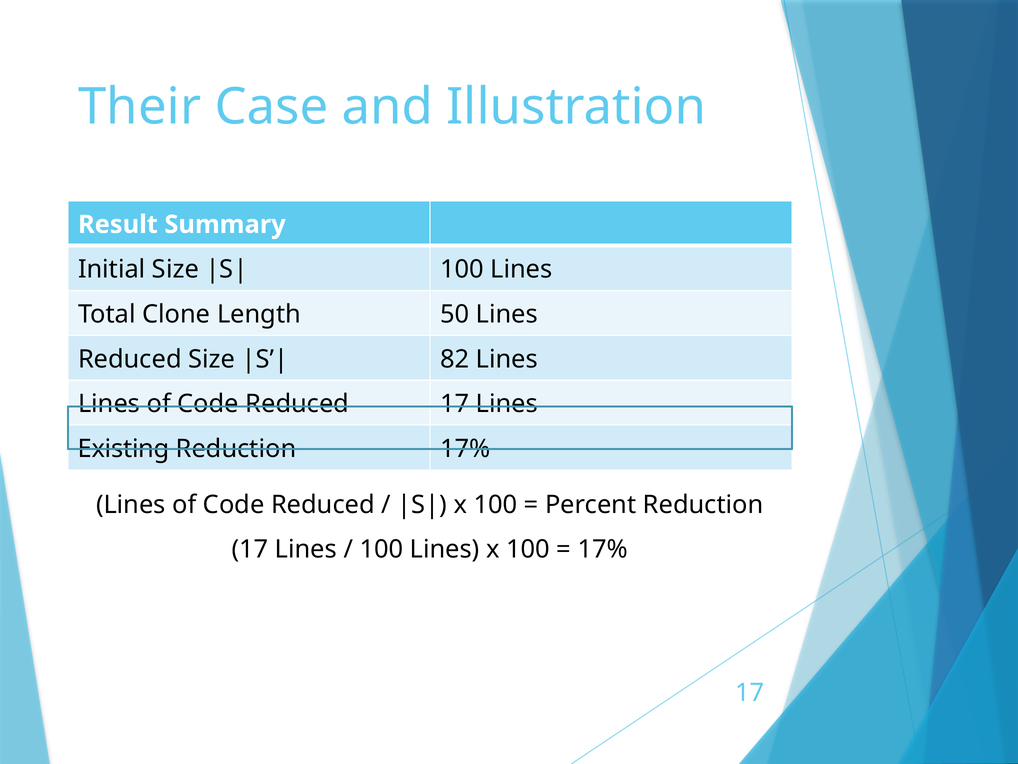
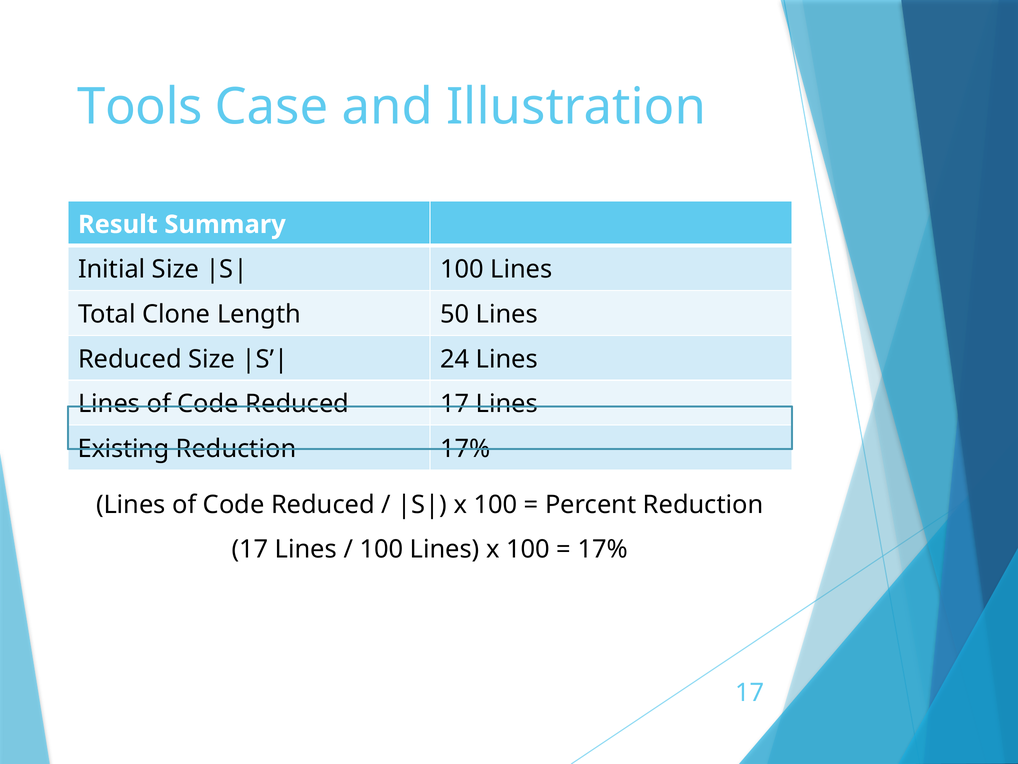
Their: Their -> Tools (140, 107)
82: 82 -> 24 (455, 359)
